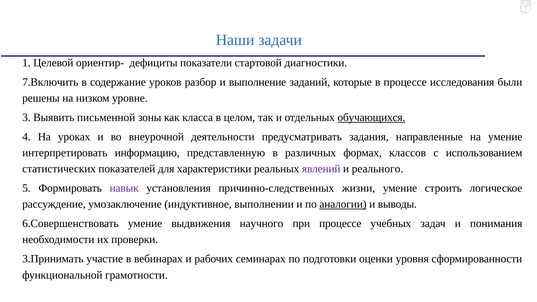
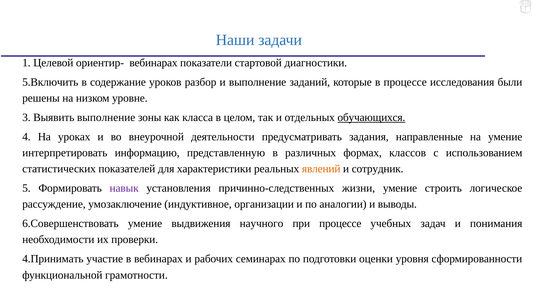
ориентир- дефициты: дефициты -> вебинарах (153, 63)
7.Включить: 7.Включить -> 5.Включить (50, 82)
Выявить письменной: письменной -> выполнение (106, 117)
явлений colour: purple -> orange (321, 169)
реального: реального -> сотрудник (378, 169)
выполнении: выполнении -> организации (264, 204)
аналогии underline: present -> none (343, 204)
3.Принимать: 3.Принимать -> 4.Принимать (53, 259)
